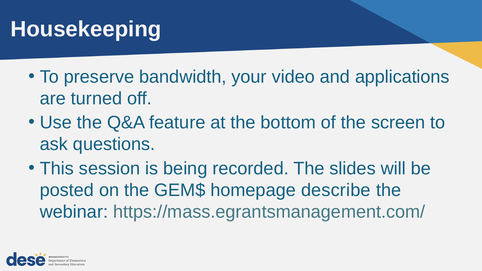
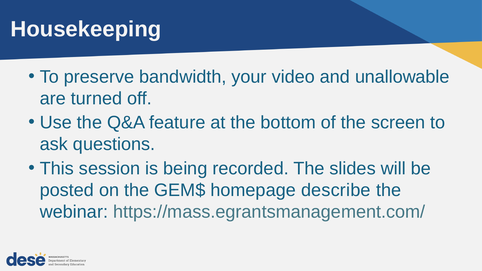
applications: applications -> unallowable (402, 77)
